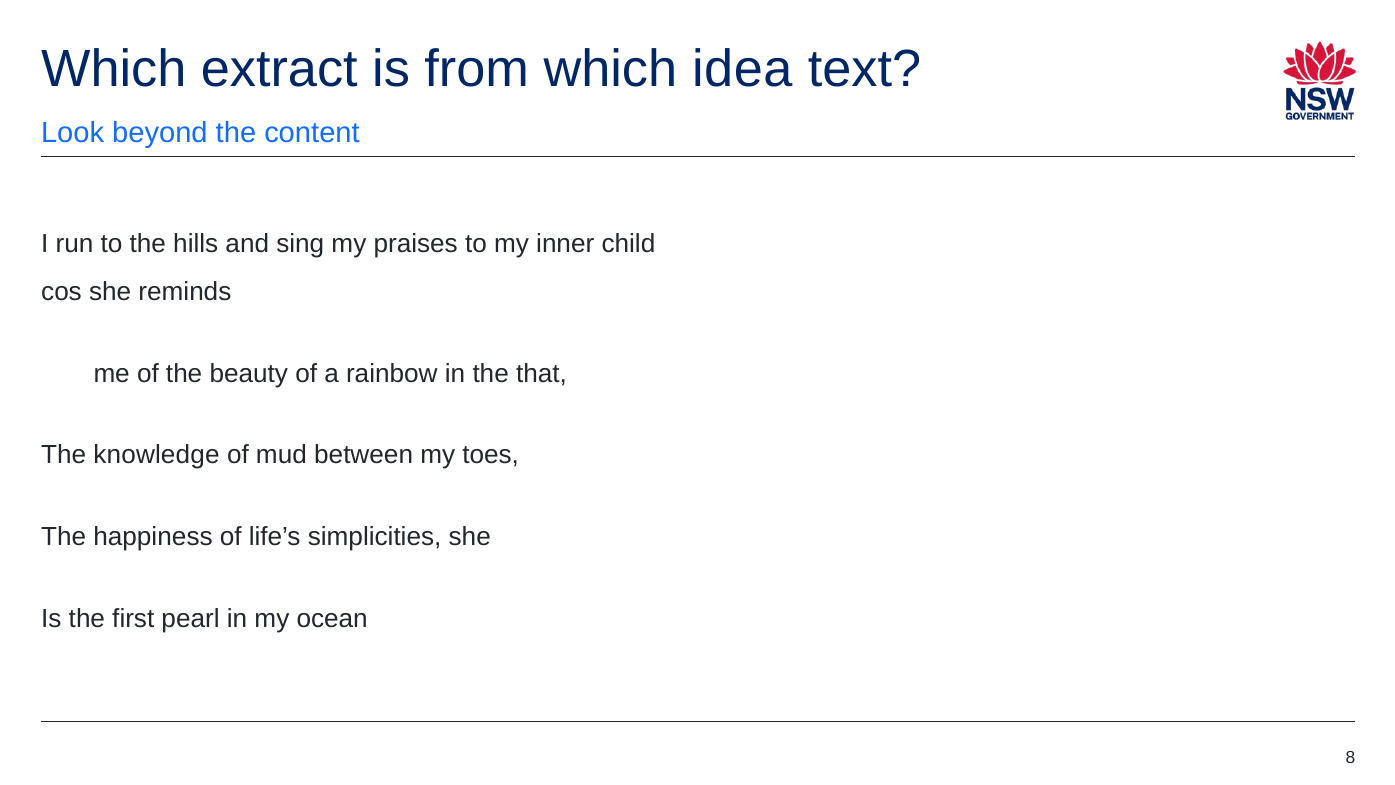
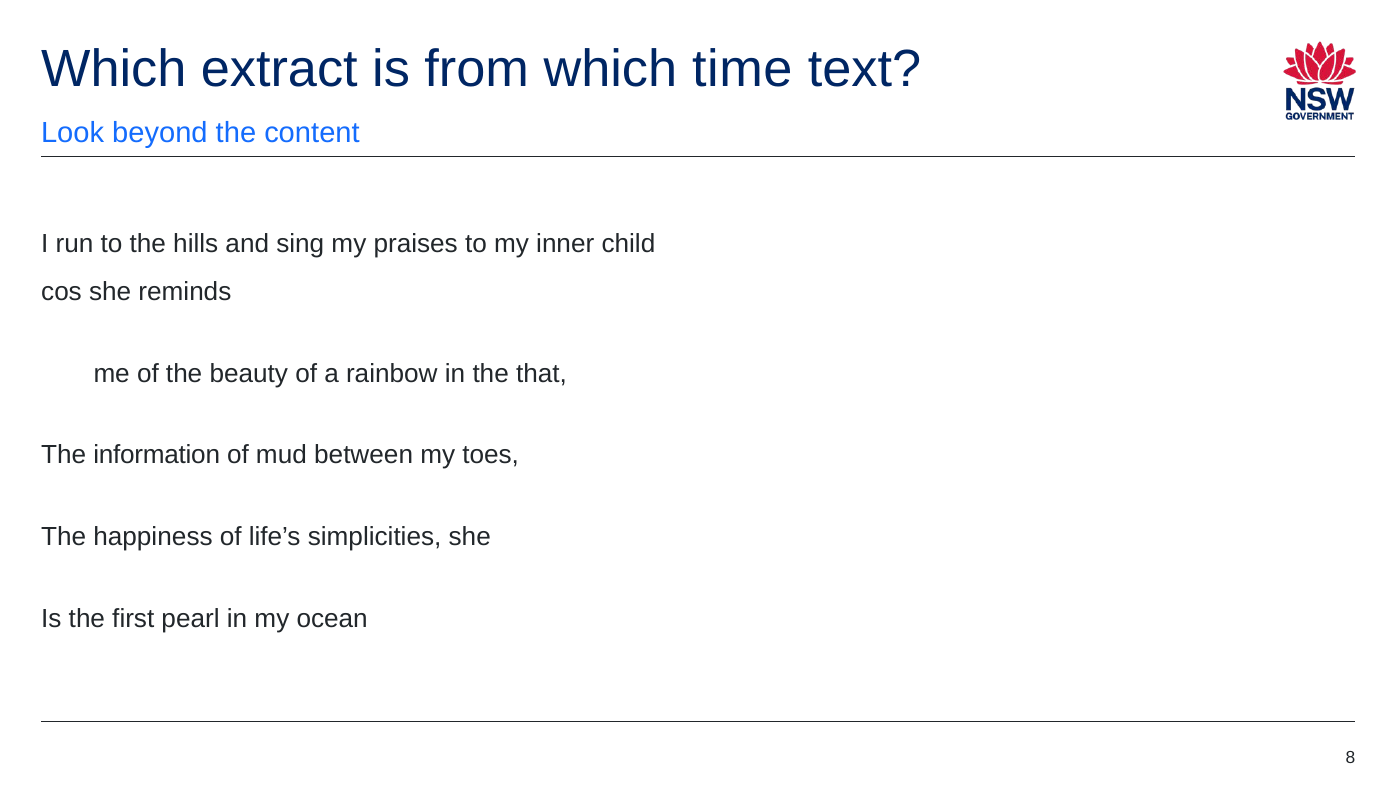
idea: idea -> time (742, 69)
knowledge: knowledge -> information (157, 455)
